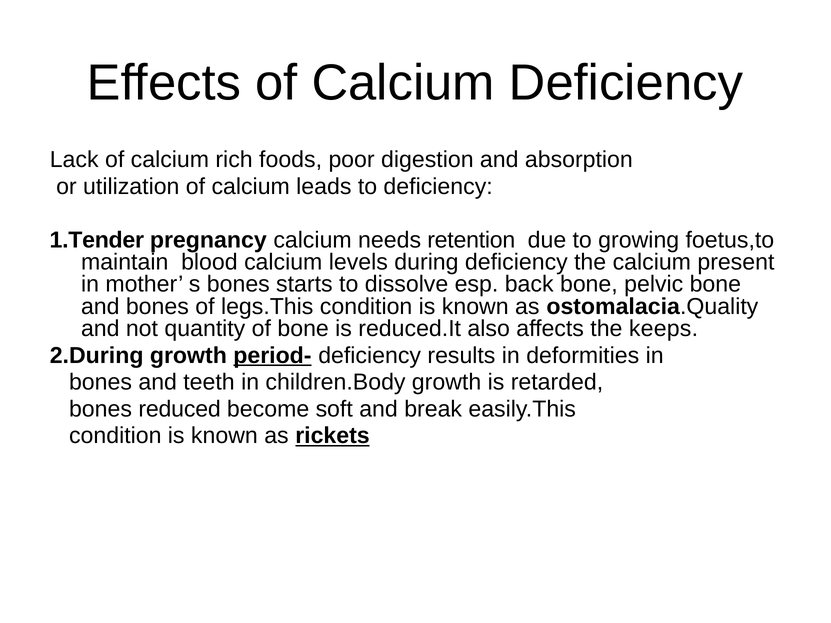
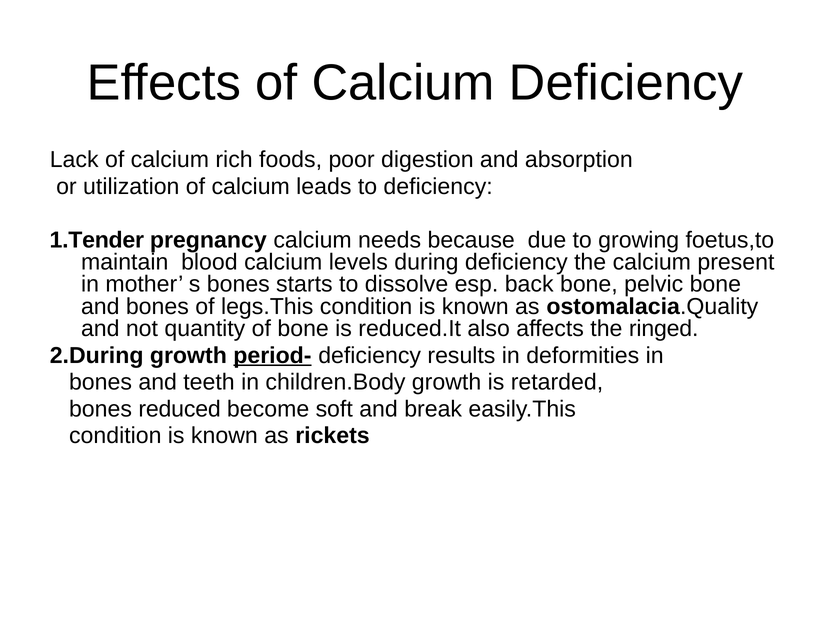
retention: retention -> because (471, 240)
keeps: keeps -> ringed (664, 329)
rickets underline: present -> none (332, 436)
